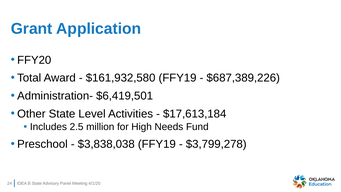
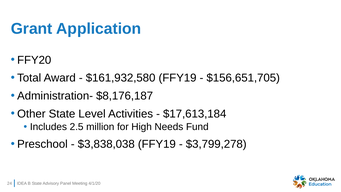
$687,389,226: $687,389,226 -> $156,651,705 (243, 78)
$6,419,501: $6,419,501 -> $8,176,187 (125, 96)
